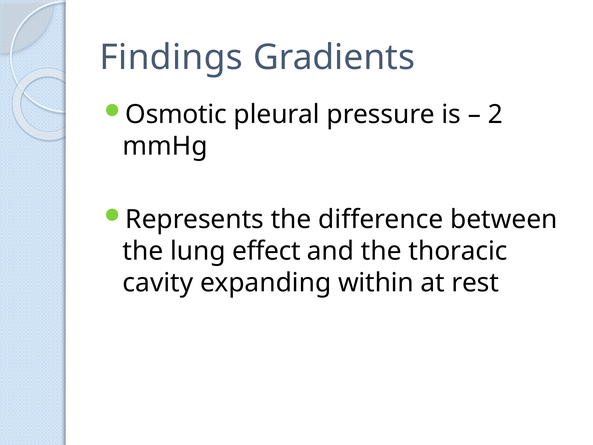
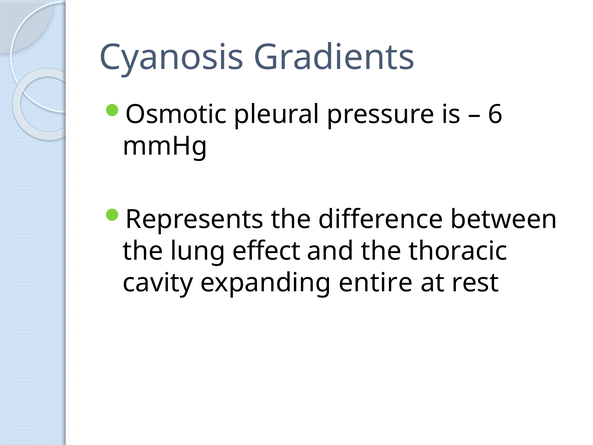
Findings: Findings -> Cyanosis (172, 57)
2: 2 -> 6 (495, 114)
within: within -> entire (376, 283)
